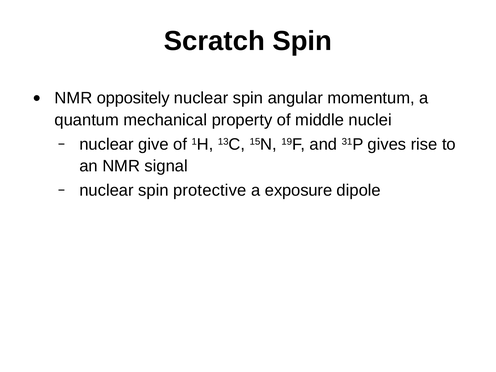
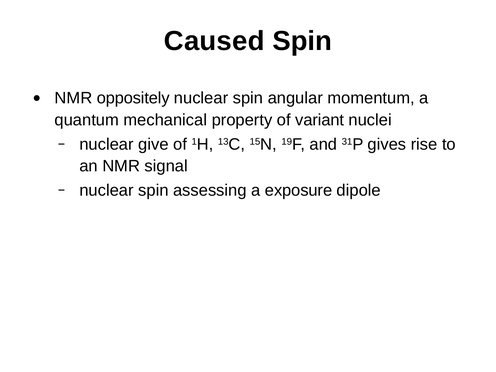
Scratch: Scratch -> Caused (214, 41)
middle: middle -> variant (320, 120)
protective: protective -> assessing (210, 190)
